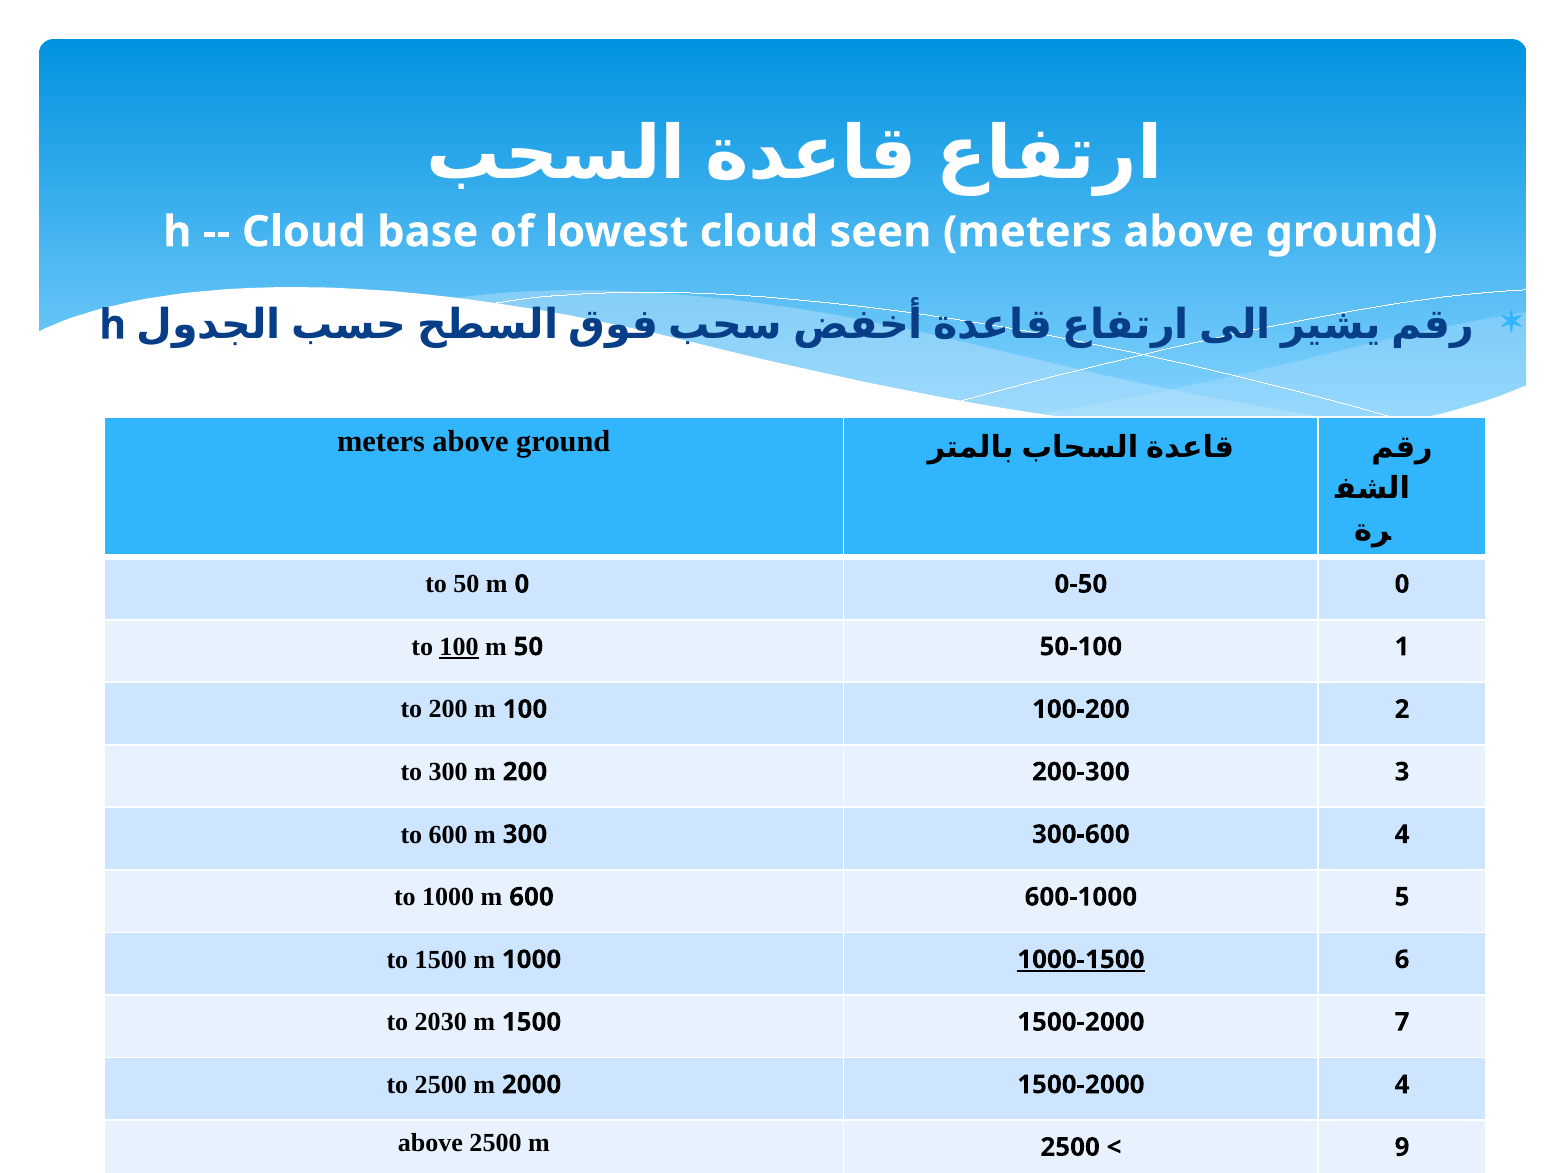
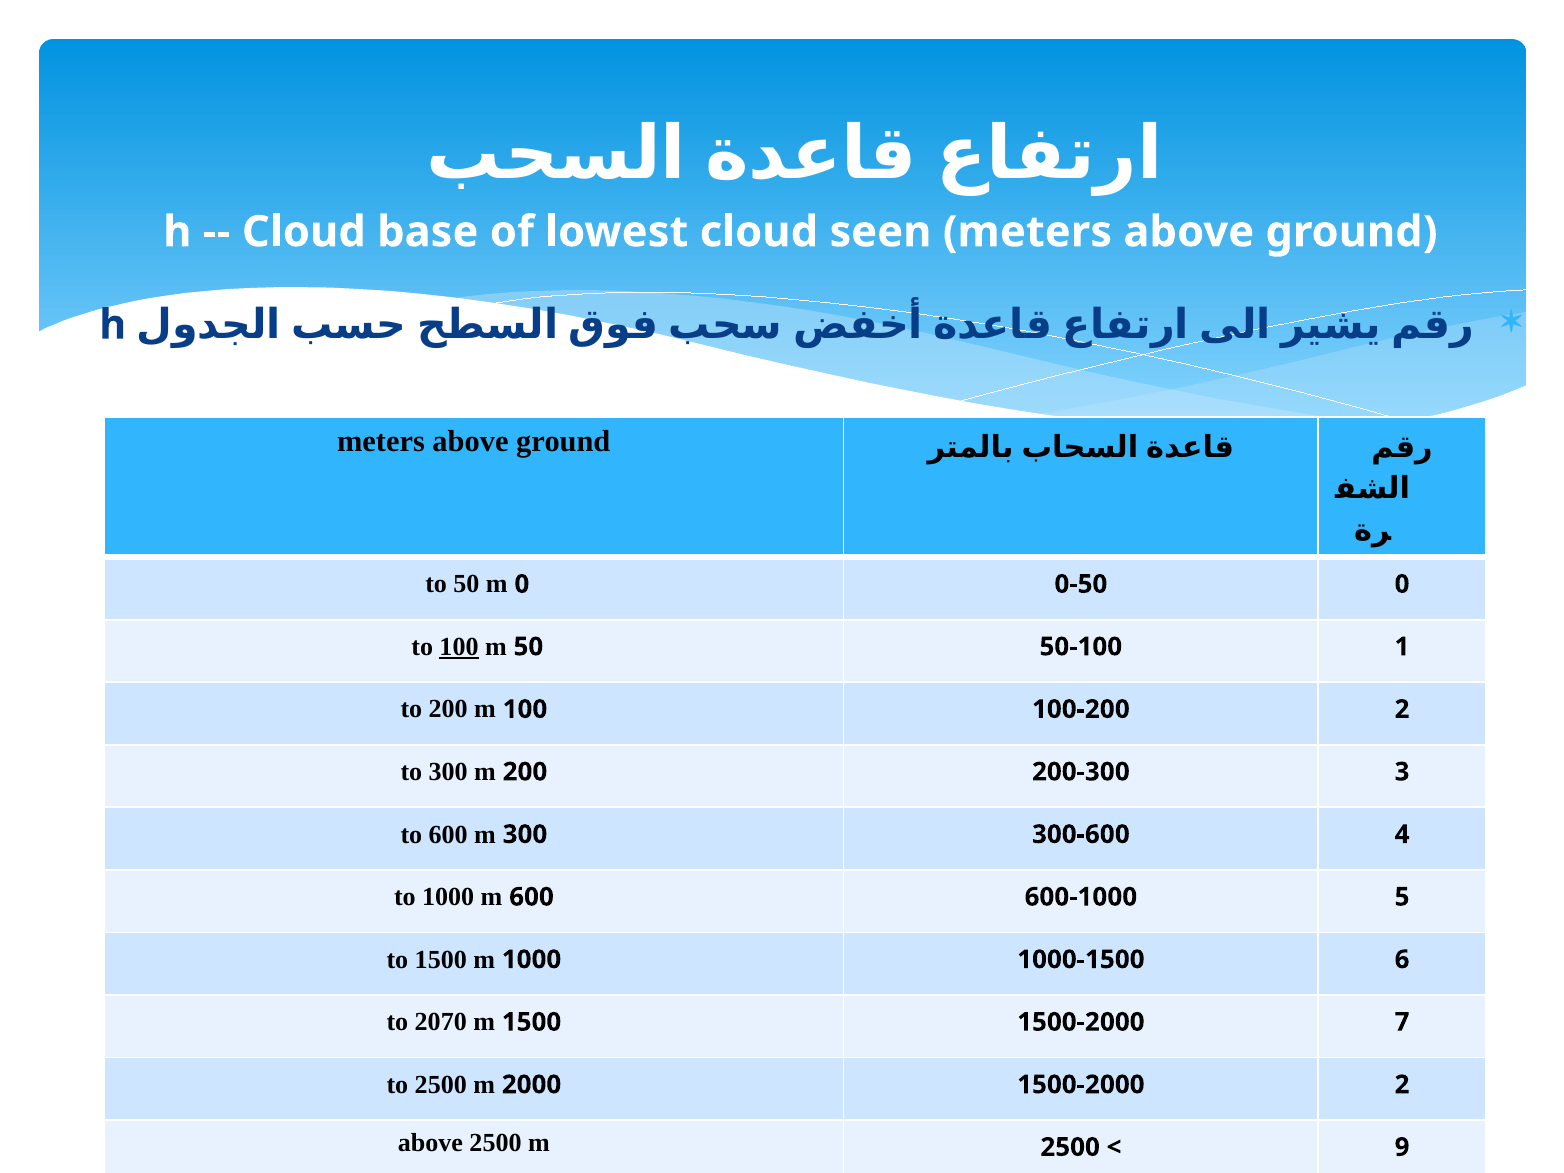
1000-1500 underline: present -> none (1081, 960)
2030: 2030 -> 2070 (441, 1022)
1500-2000 4: 4 -> 2 (1402, 1085)
